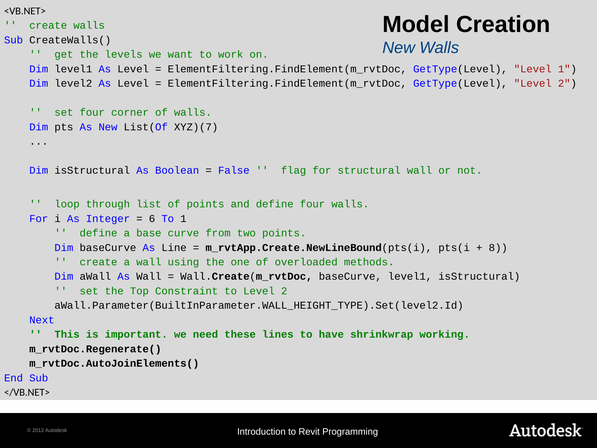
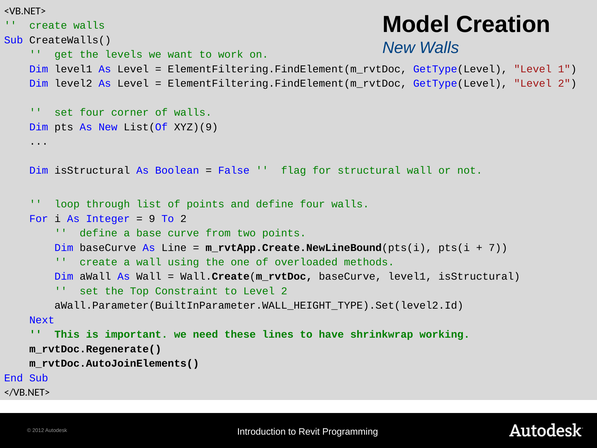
XYZ)(7: XYZ)(7 -> XYZ)(9 (196, 127)
6: 6 -> 9 (152, 218)
To 1: 1 -> 2 (183, 218)
8: 8 -> 7 (498, 247)
